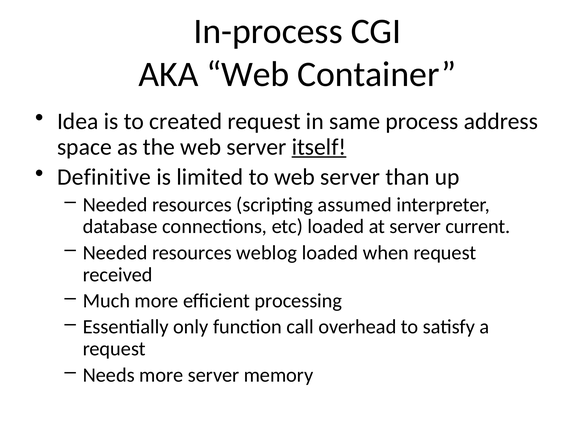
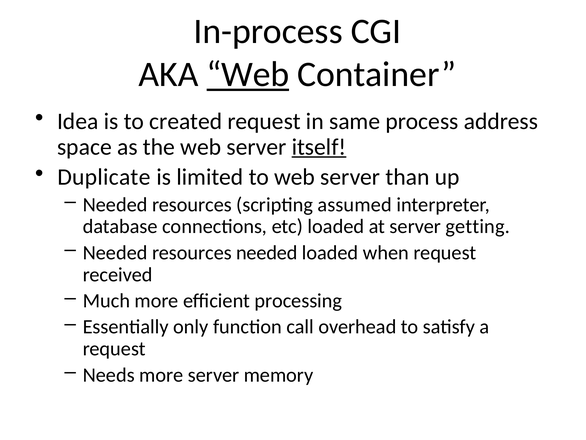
Web underline: none -> present (248, 74)
Definitive: Definitive -> Duplicate (104, 177)
current: current -> getting (478, 226)
resources weblog: weblog -> needed (267, 252)
